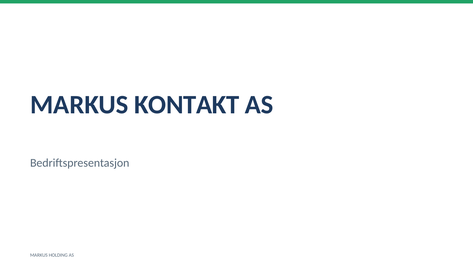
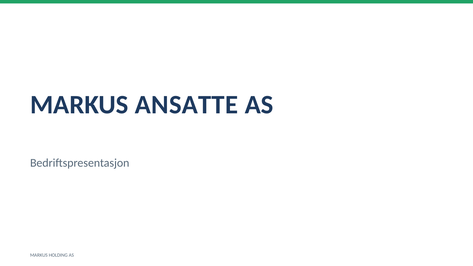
KONTAKT: KONTAKT -> ANSATTE (186, 105)
